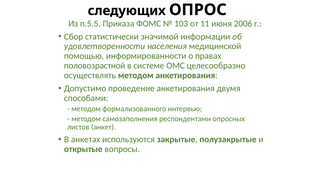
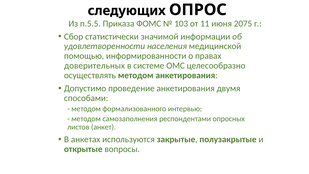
2006: 2006 -> 2075 (243, 24)
половозрастной: половозрастной -> доверительных (95, 66)
